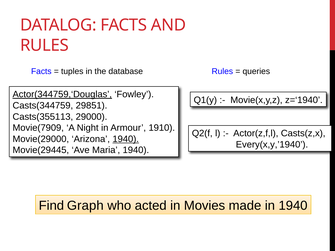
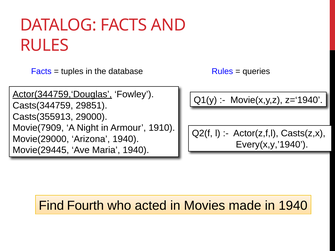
Casts(355113: Casts(355113 -> Casts(355913 (43, 117)
1940 underline: present -> none (126, 139)
Graph: Graph -> Fourth (85, 206)
